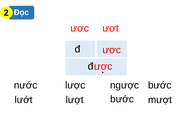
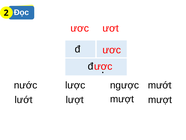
ngược bước: bước -> mướt (160, 85)
lượt bước: bước -> mượt (122, 99)
